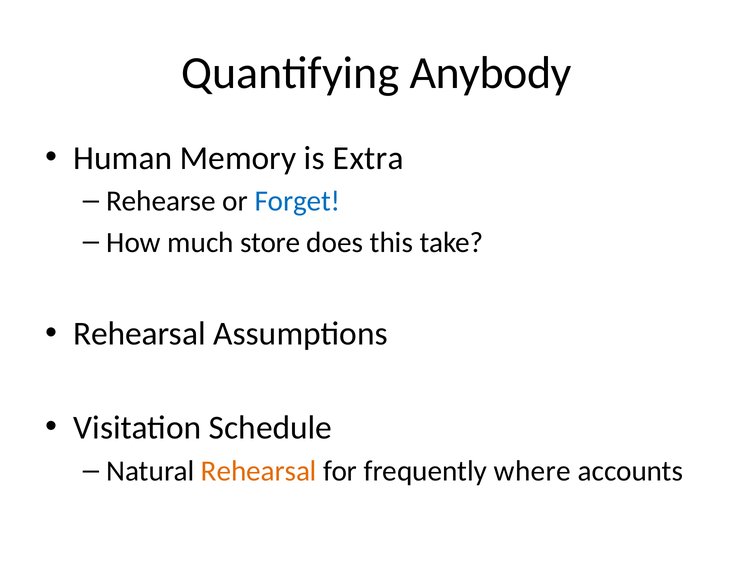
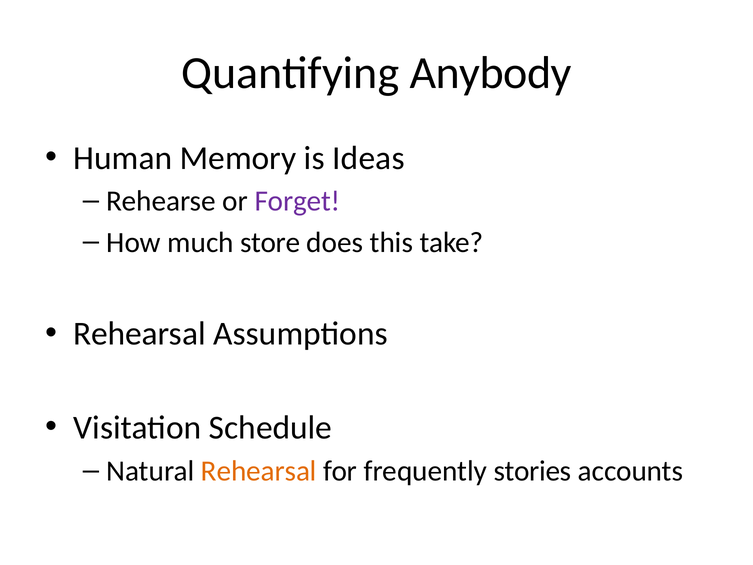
Extra: Extra -> Ideas (369, 158)
Forget colour: blue -> purple (297, 201)
where: where -> stories (533, 471)
